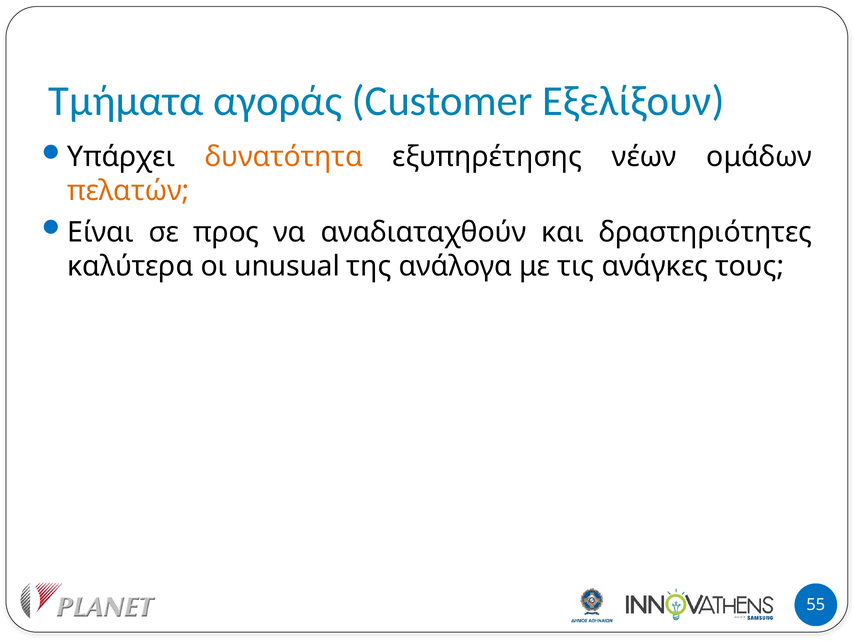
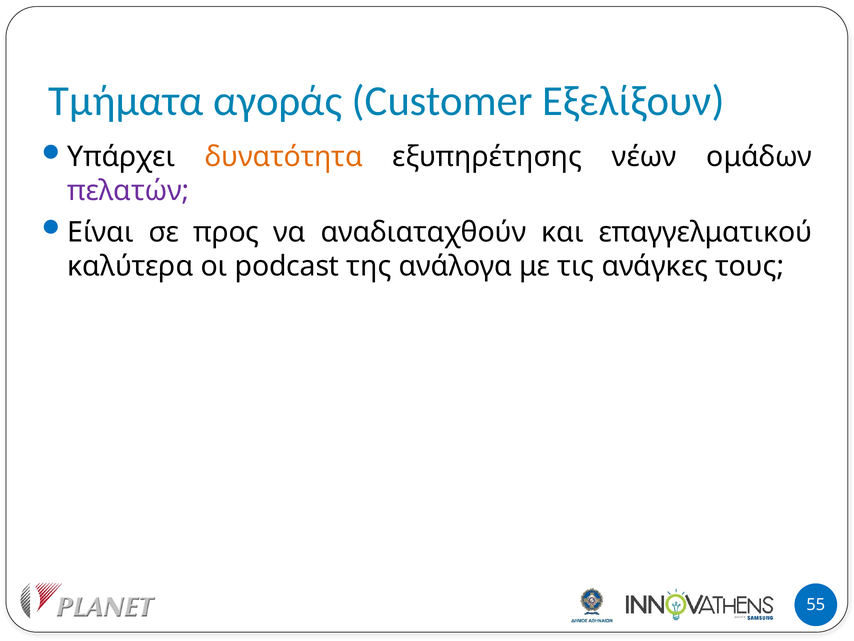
πελατών colour: orange -> purple (128, 191)
δραστηριότητες: δραστηριότητες -> επαγγελματικού (705, 232)
unusual: unusual -> podcast (287, 266)
